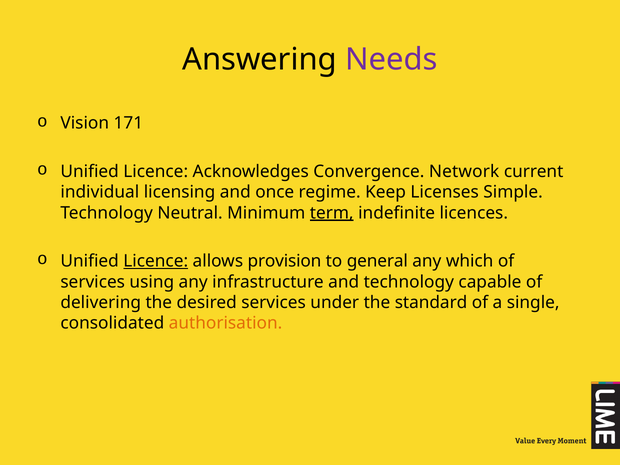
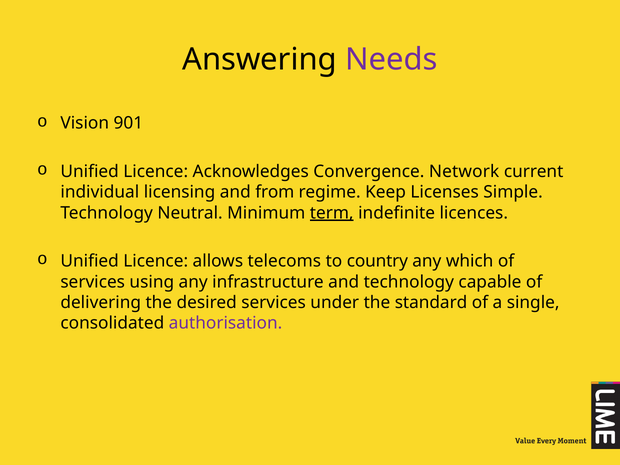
171: 171 -> 901 (128, 123)
once: once -> from (275, 192)
Licence underline: present -> none (156, 261)
provision: provision -> telecoms (284, 261)
general: general -> country (377, 261)
authorisation colour: orange -> purple (226, 323)
